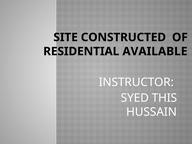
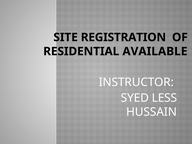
CONSTRUCTED: CONSTRUCTED -> REGISTRATION (123, 37)
THIS: THIS -> LESS (164, 98)
